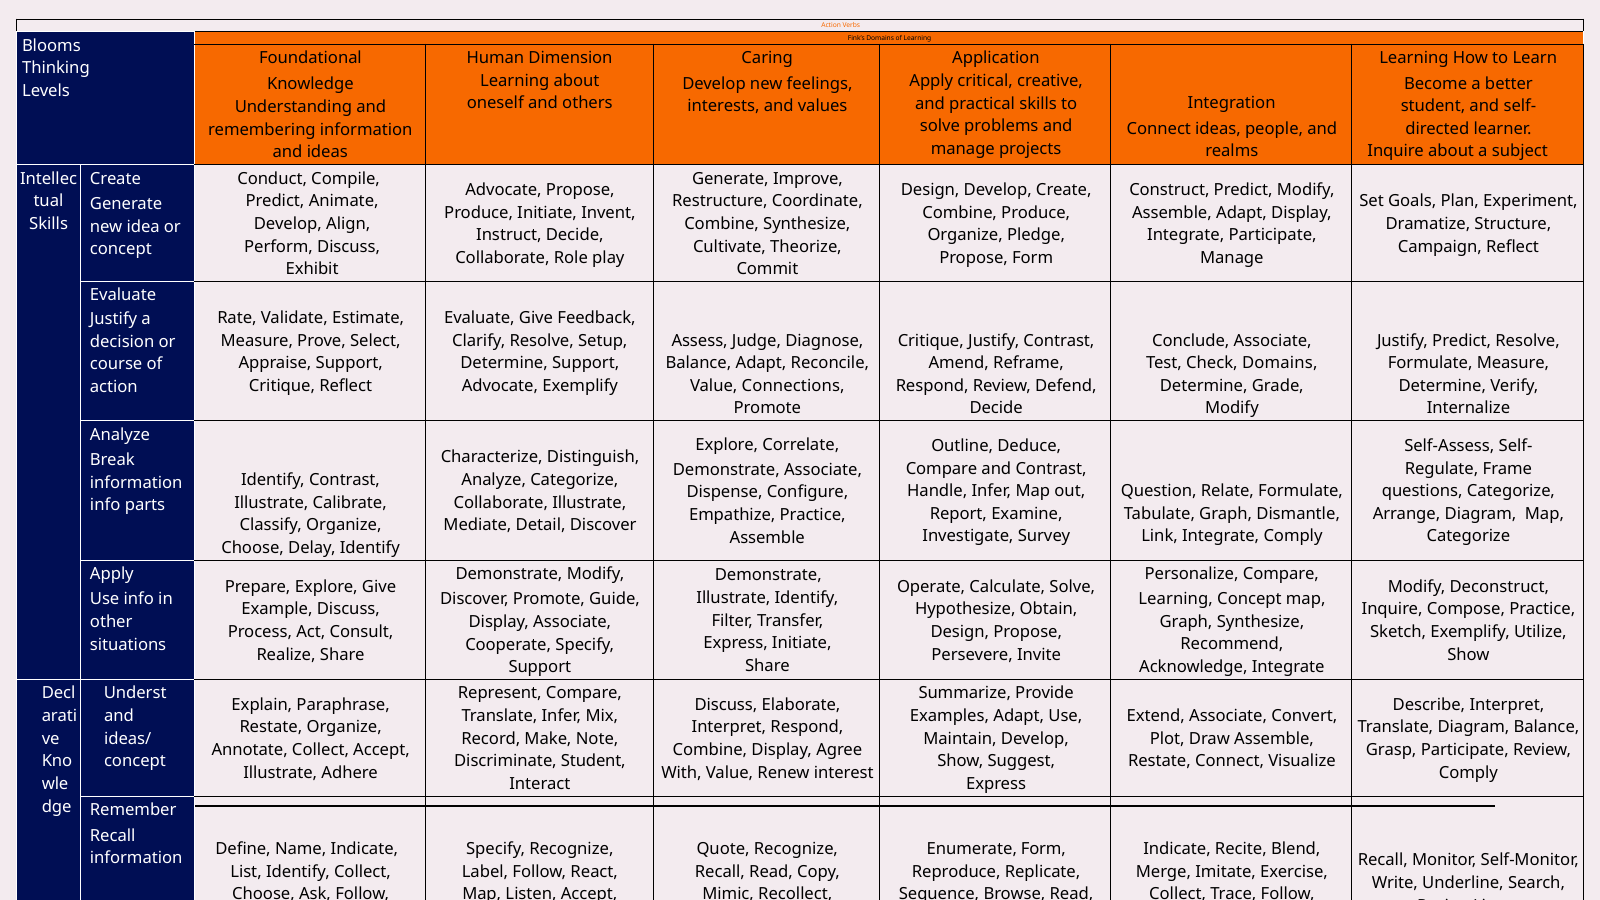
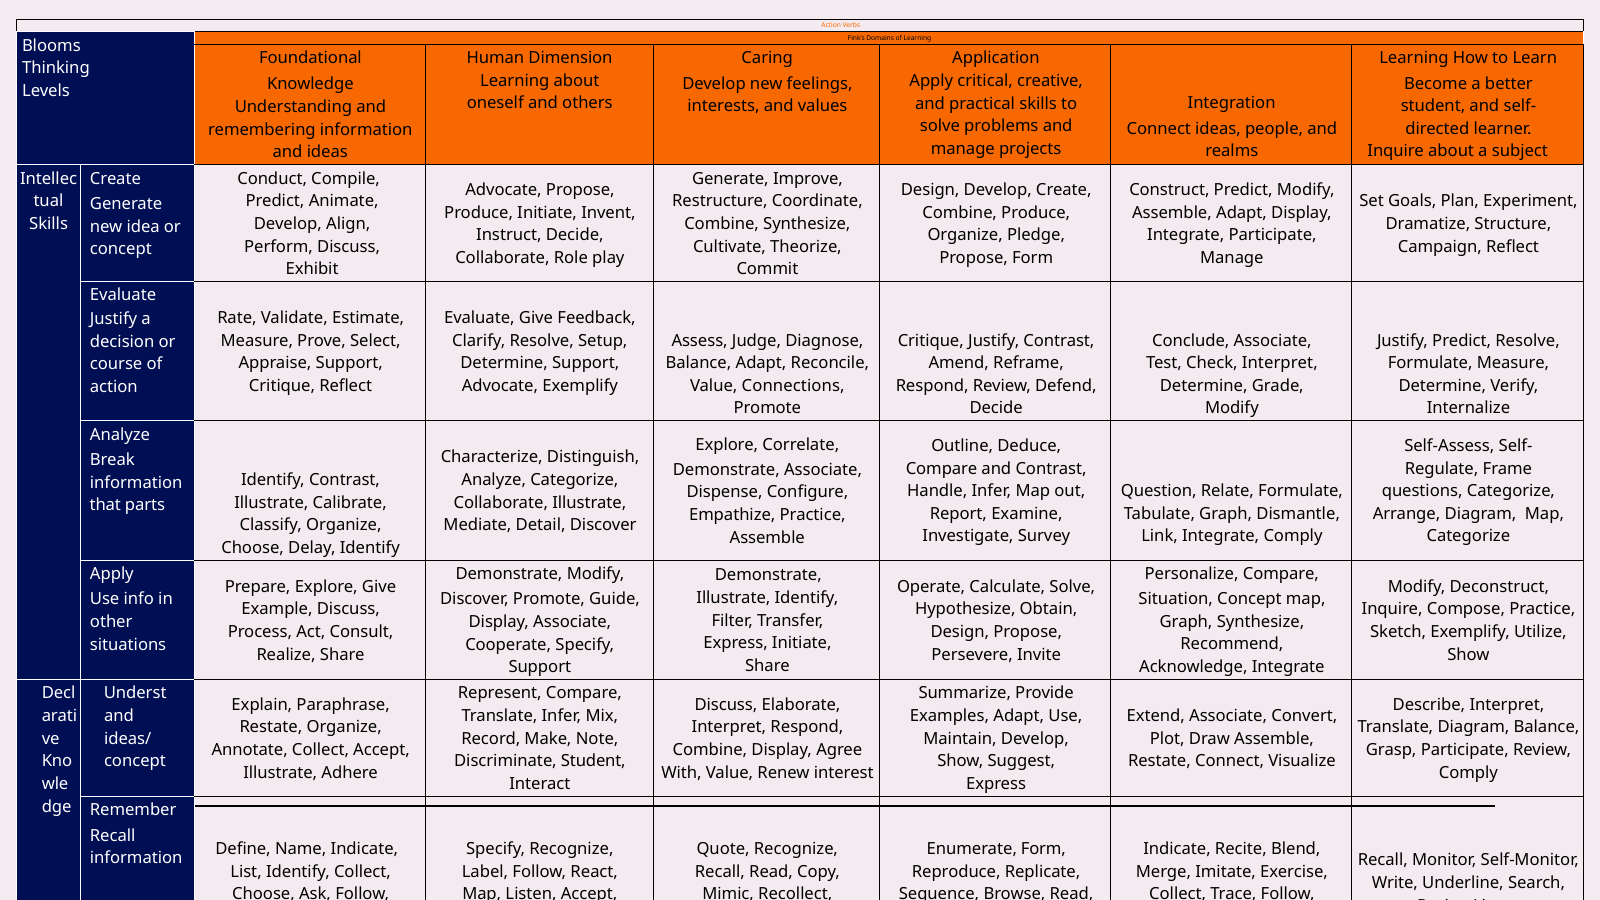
Check Domains: Domains -> Interpret (1280, 363)
info: info -> that (105, 505)
Learning: Learning -> Situation (1176, 599)
